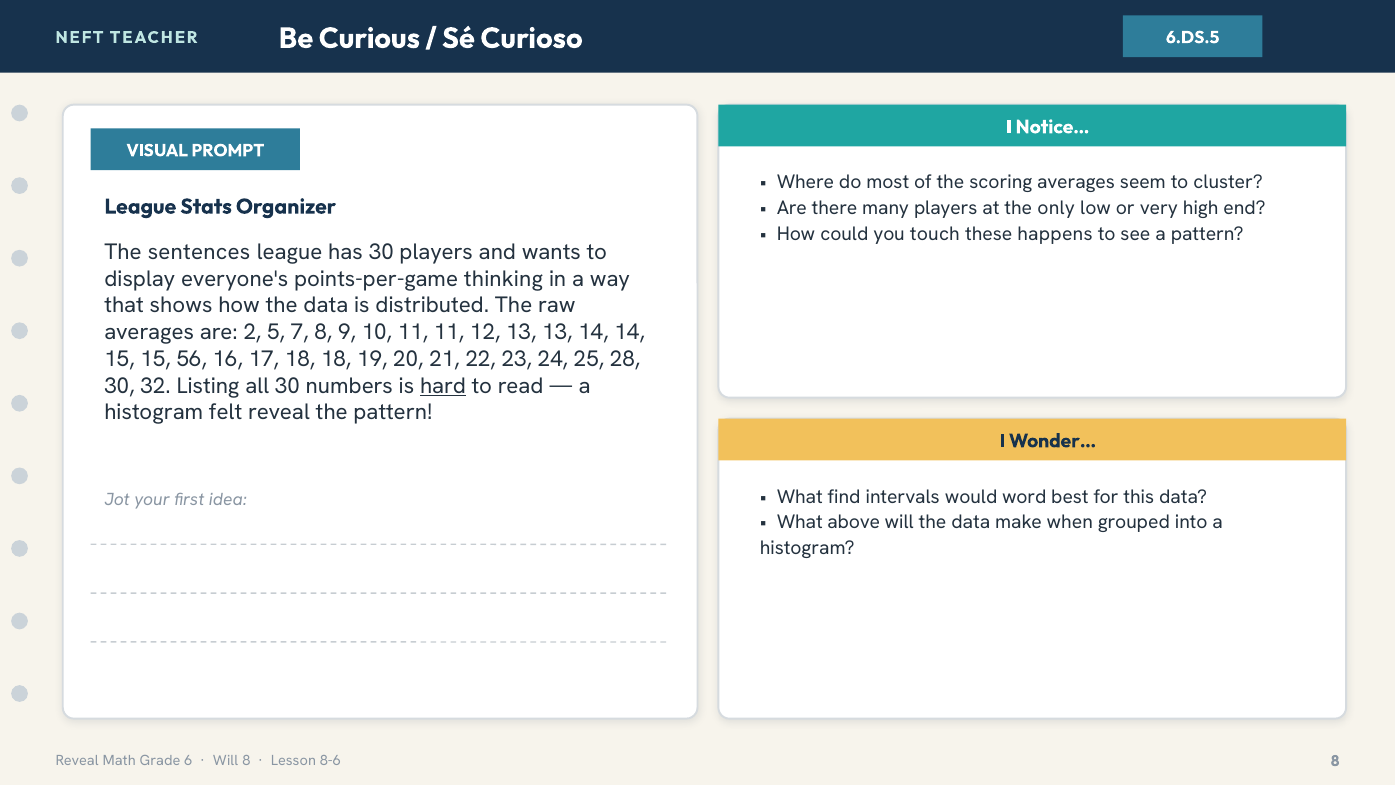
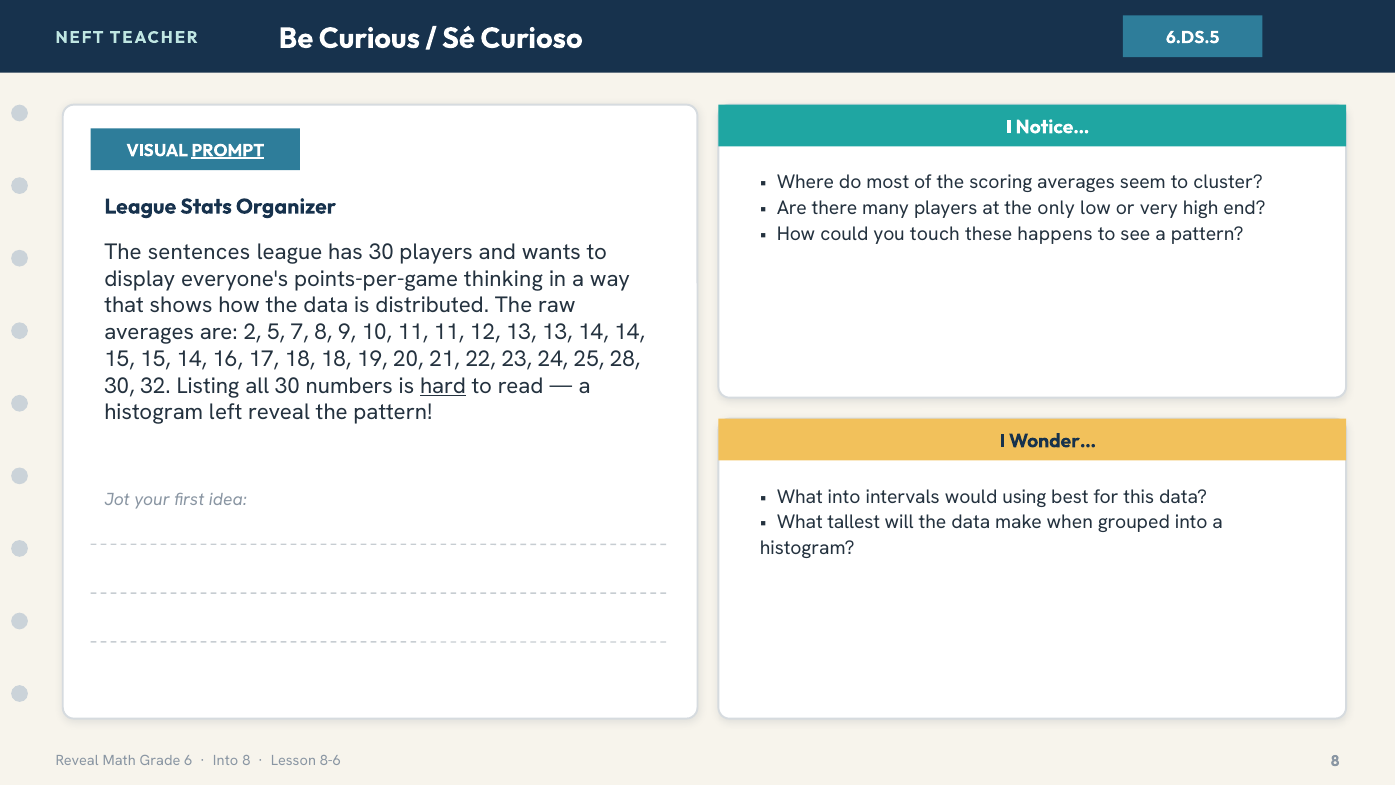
PROMPT underline: none -> present (228, 150)
15 56: 56 -> 14 (192, 359)
felt: felt -> left (226, 412)
What find: find -> into (844, 496)
word: word -> using (1024, 496)
above: above -> tallest (854, 522)
Will: Will -> Into (226, 761)
